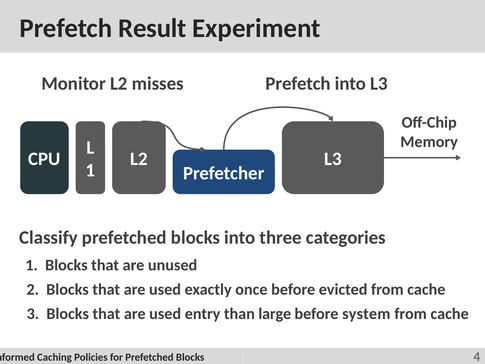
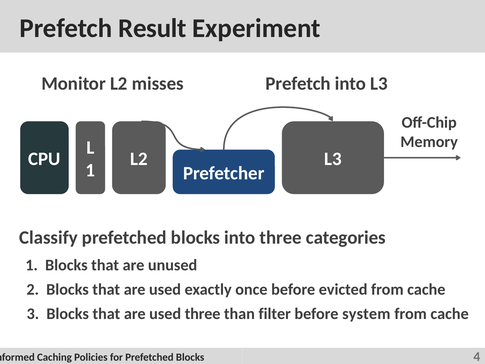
used entry: entry -> three (203, 314)
large: large -> filter (275, 314)
